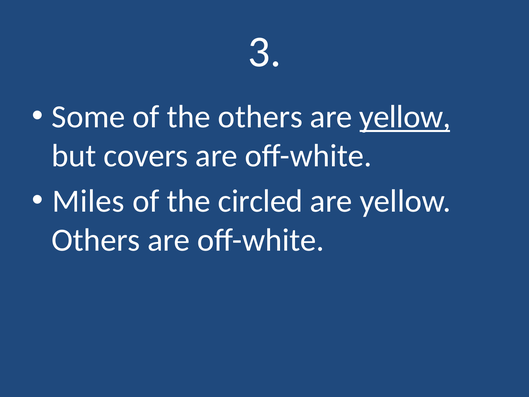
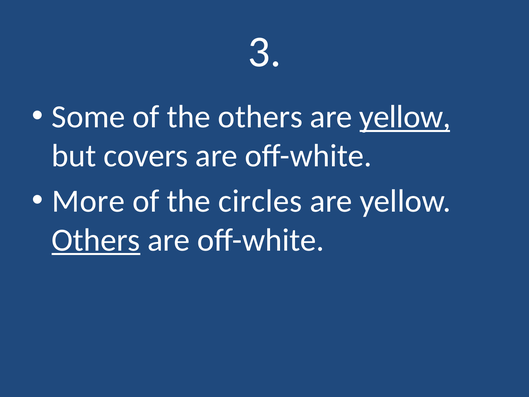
Miles: Miles -> More (88, 201)
circled: circled -> circles (260, 201)
Others underline: none -> present (96, 240)
